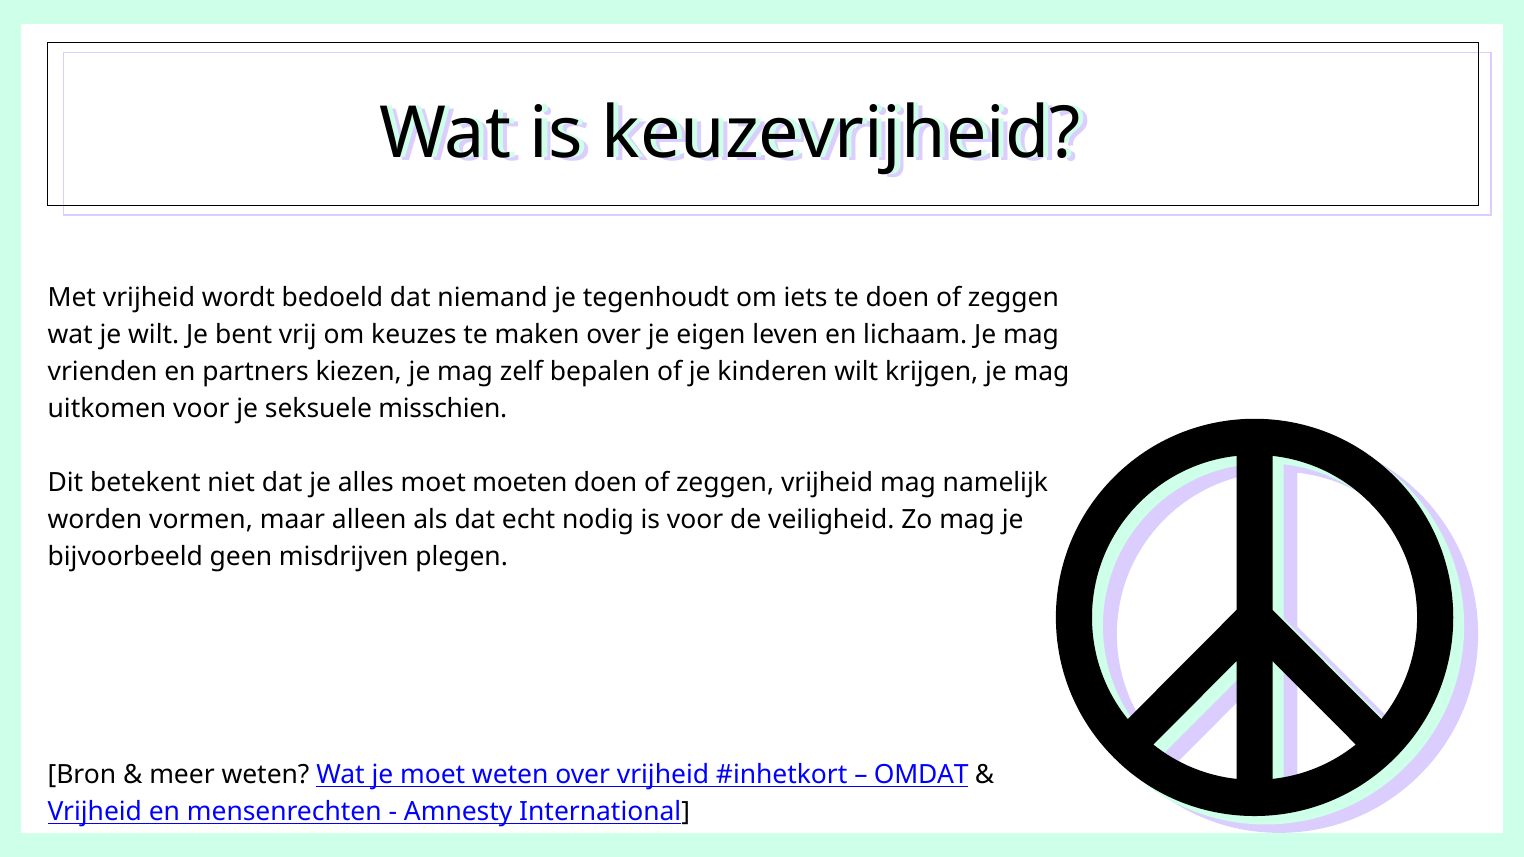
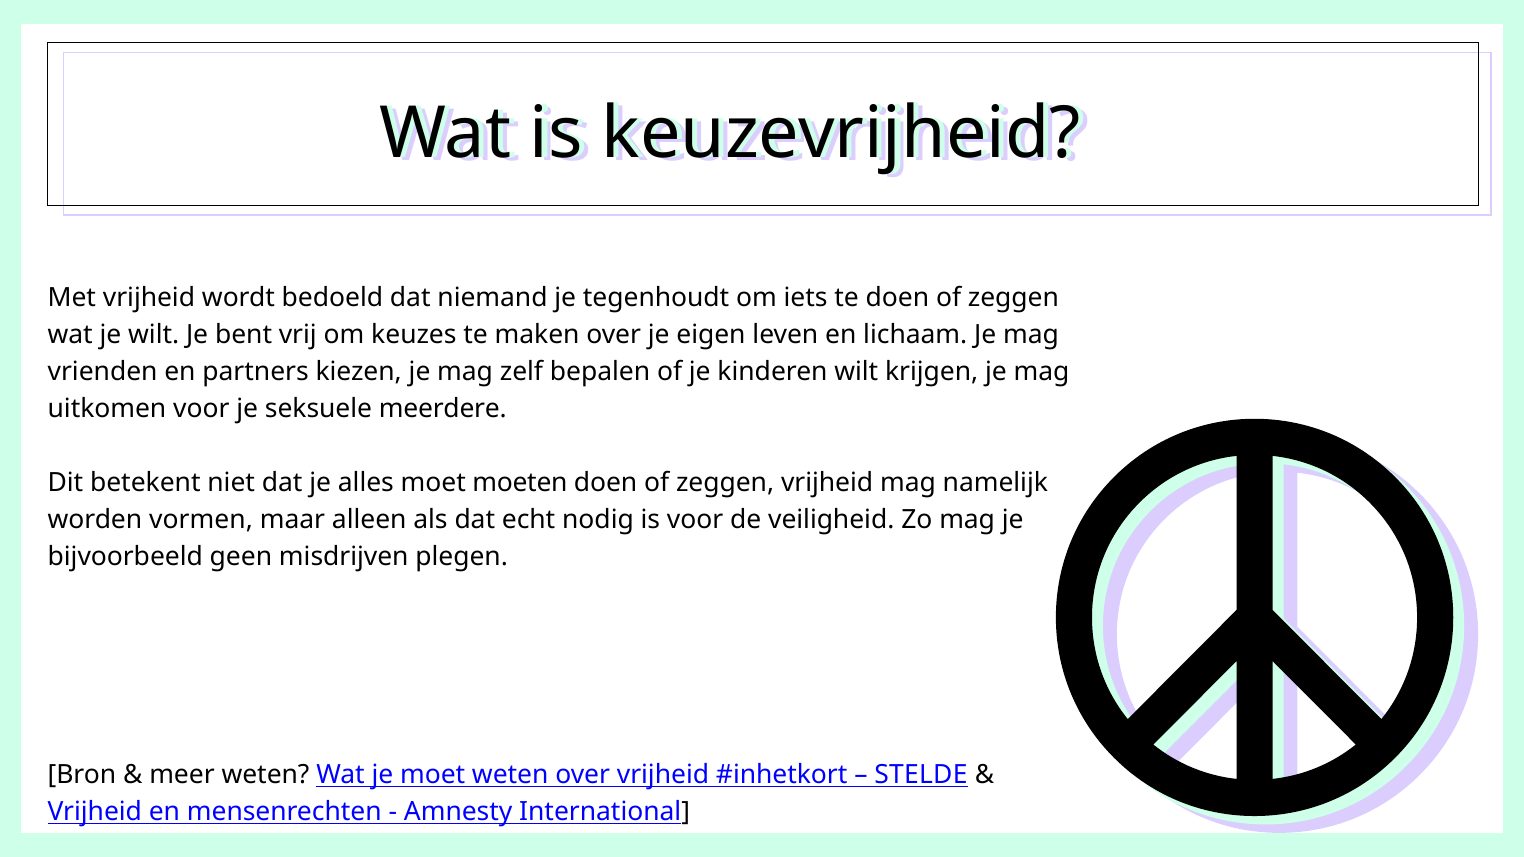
misschien: misschien -> meerdere (443, 409)
OMDAT: OMDAT -> STELDE (921, 775)
